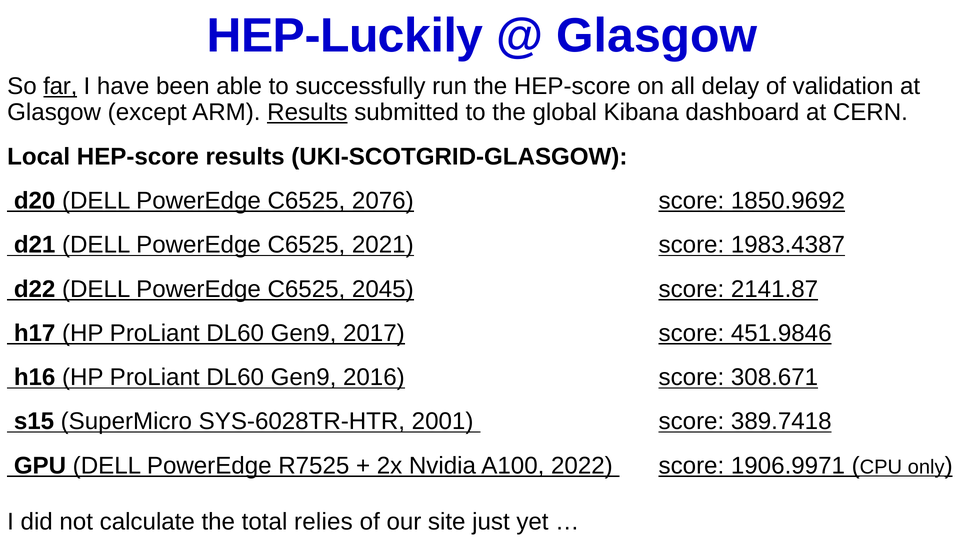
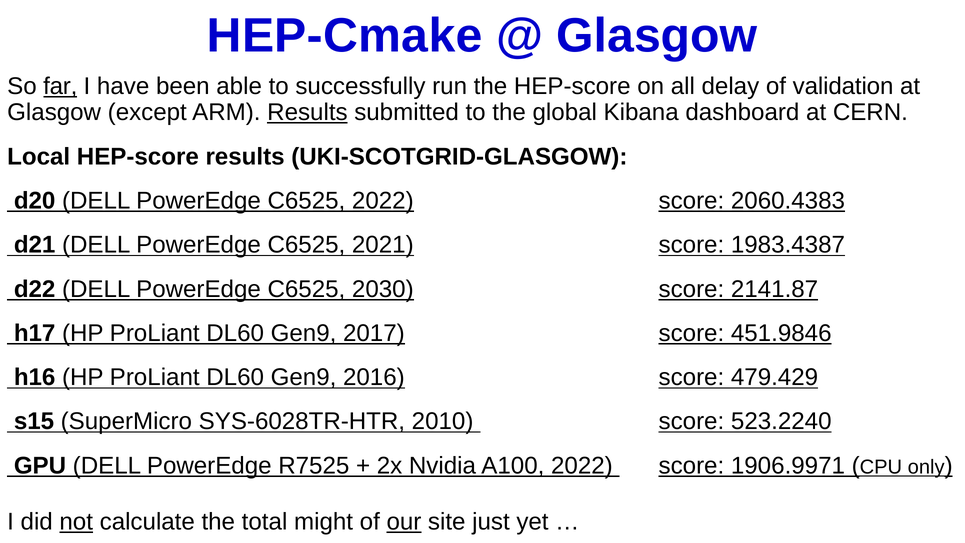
HEP-Luckily: HEP-Luckily -> HEP-Cmake (345, 36)
C6525 2076: 2076 -> 2022 (383, 201)
1850.9692: 1850.9692 -> 2060.4383 (788, 201)
2045: 2045 -> 2030 (383, 289)
308.671: 308.671 -> 479.429 (775, 377)
2001: 2001 -> 2010 (443, 421)
389.7418: 389.7418 -> 523.2240 (781, 421)
not underline: none -> present (76, 522)
relies: relies -> might (324, 522)
our underline: none -> present (404, 522)
